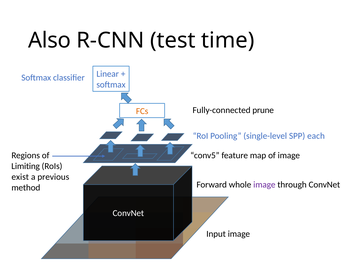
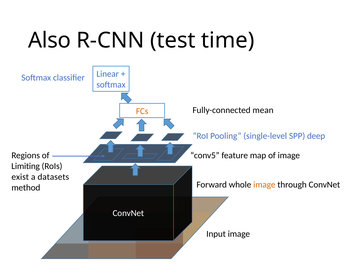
prune: prune -> mean (263, 110)
each: each -> deep (316, 136)
previous: previous -> datasets (53, 177)
image colour: purple -> orange (264, 185)
